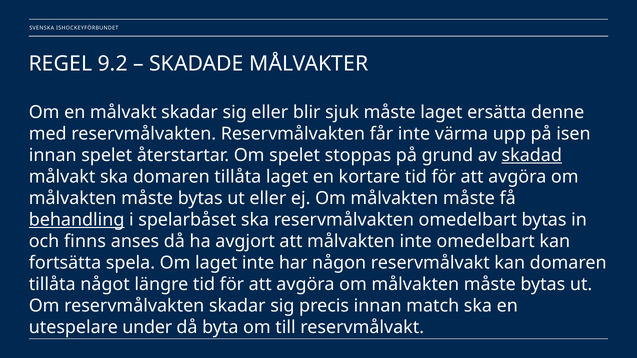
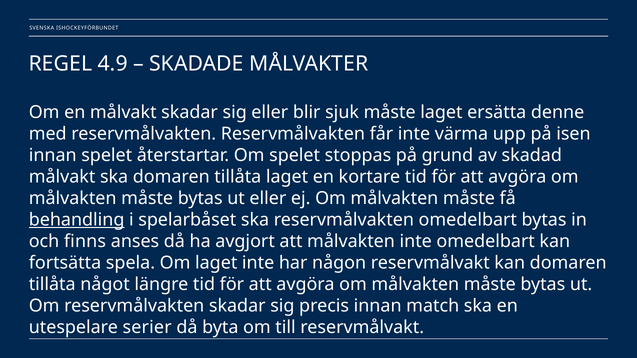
9.2: 9.2 -> 4.9 (113, 64)
skadad underline: present -> none (532, 155)
under: under -> serier (147, 328)
